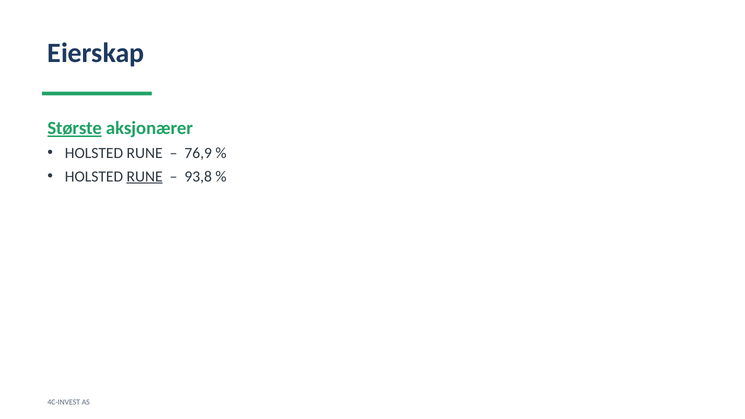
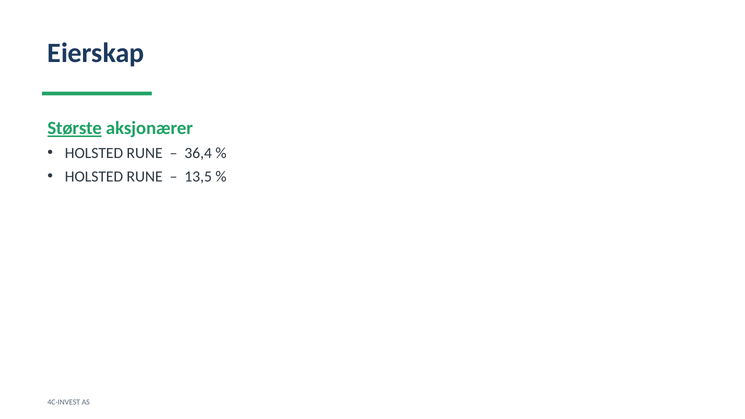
76,9: 76,9 -> 36,4 (198, 153)
RUNE underline: present -> none (145, 176)
93,8: 93,8 -> 13,5 (198, 176)
